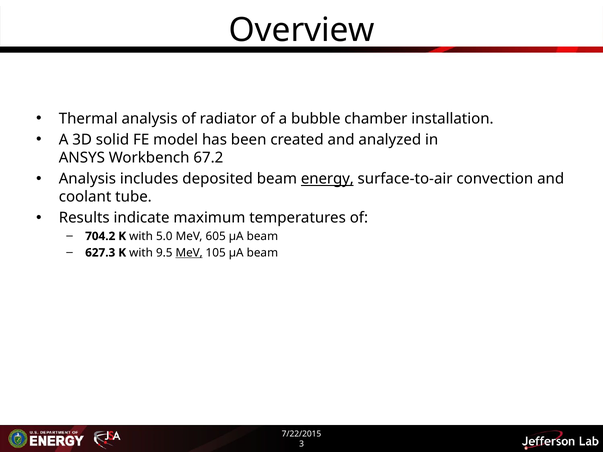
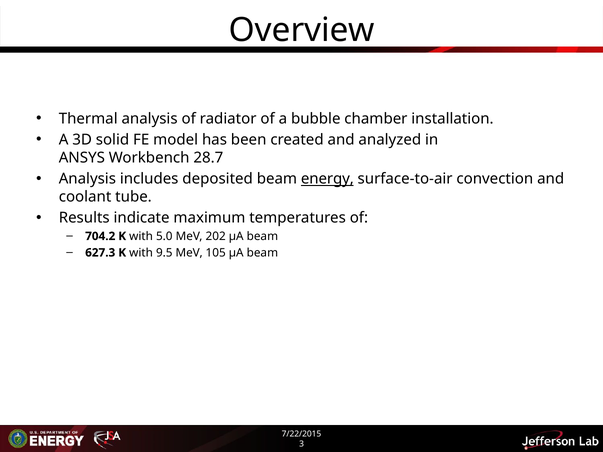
67.2: 67.2 -> 28.7 (208, 158)
605: 605 -> 202 (216, 236)
MeV underline: present -> none (189, 253)
